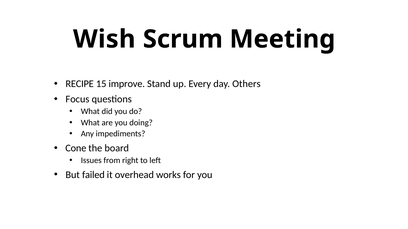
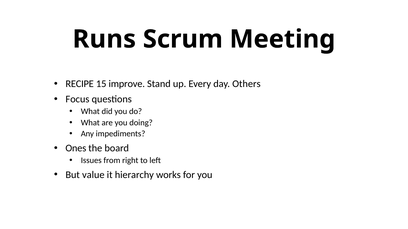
Wish: Wish -> Runs (104, 39)
Cone: Cone -> Ones (76, 148)
failed: failed -> value (93, 175)
overhead: overhead -> hierarchy (134, 175)
